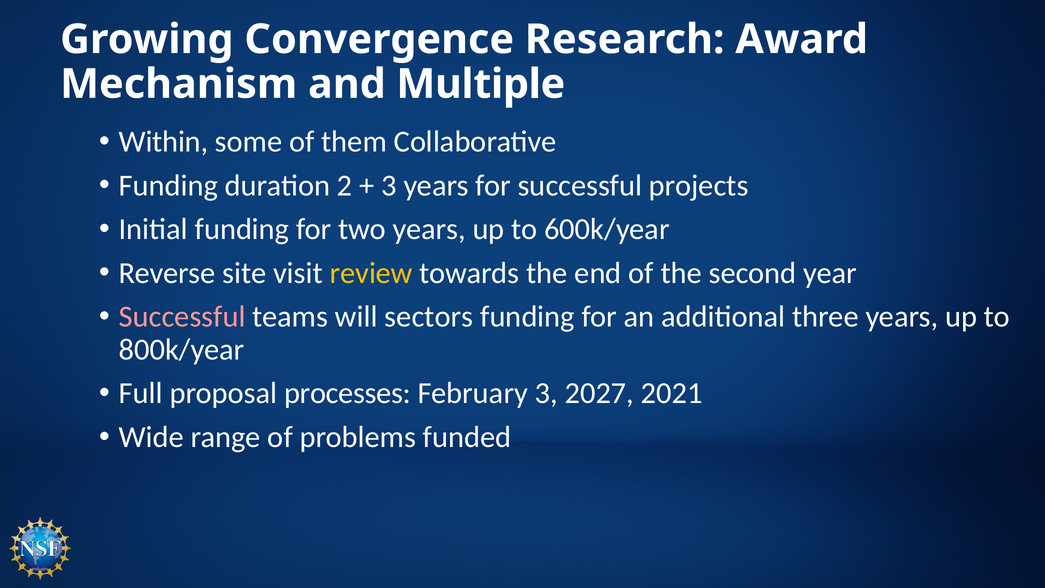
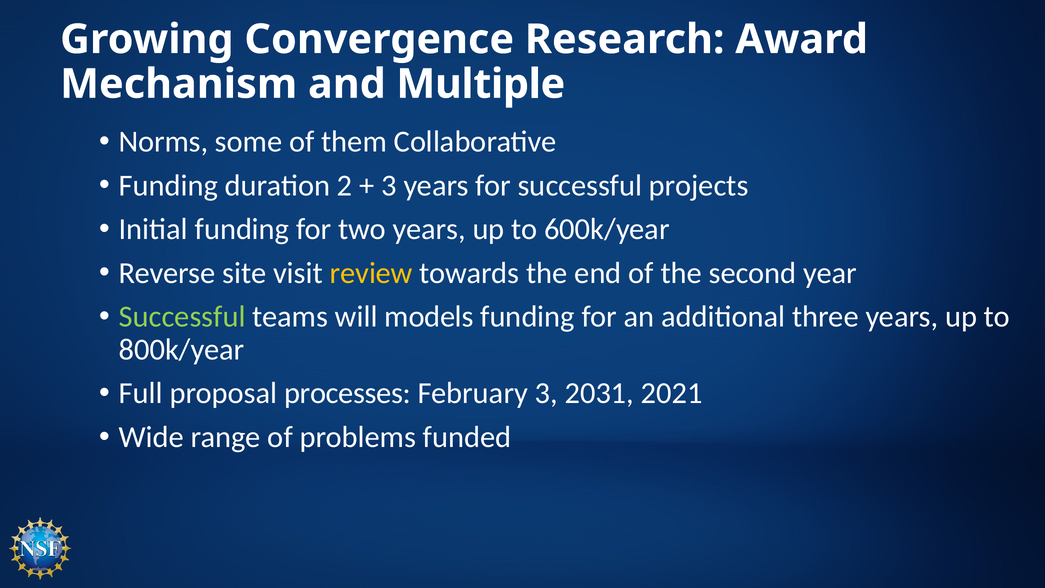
Within: Within -> Norms (164, 142)
Successful colour: pink -> light green (182, 317)
sectors: sectors -> models (429, 317)
2027: 2027 -> 2031 (599, 393)
